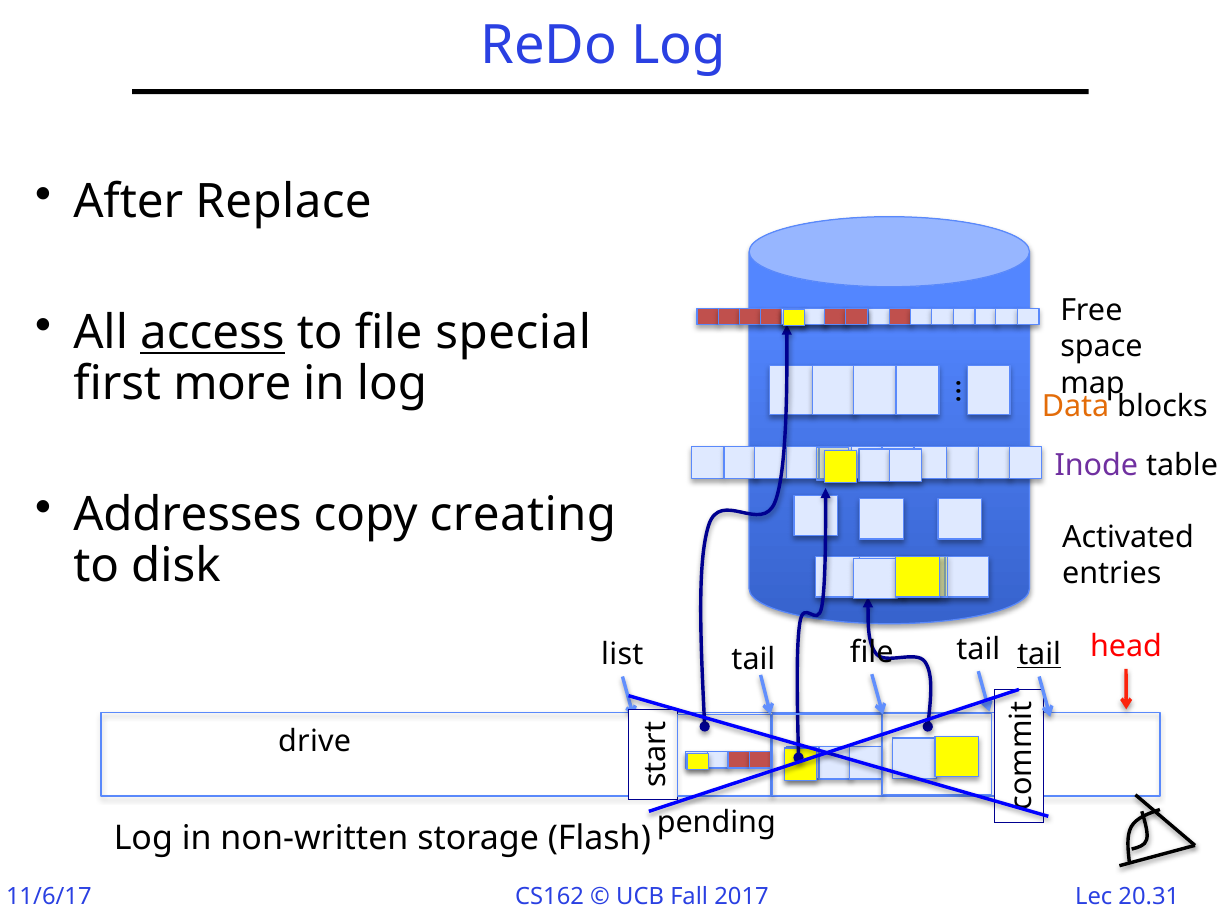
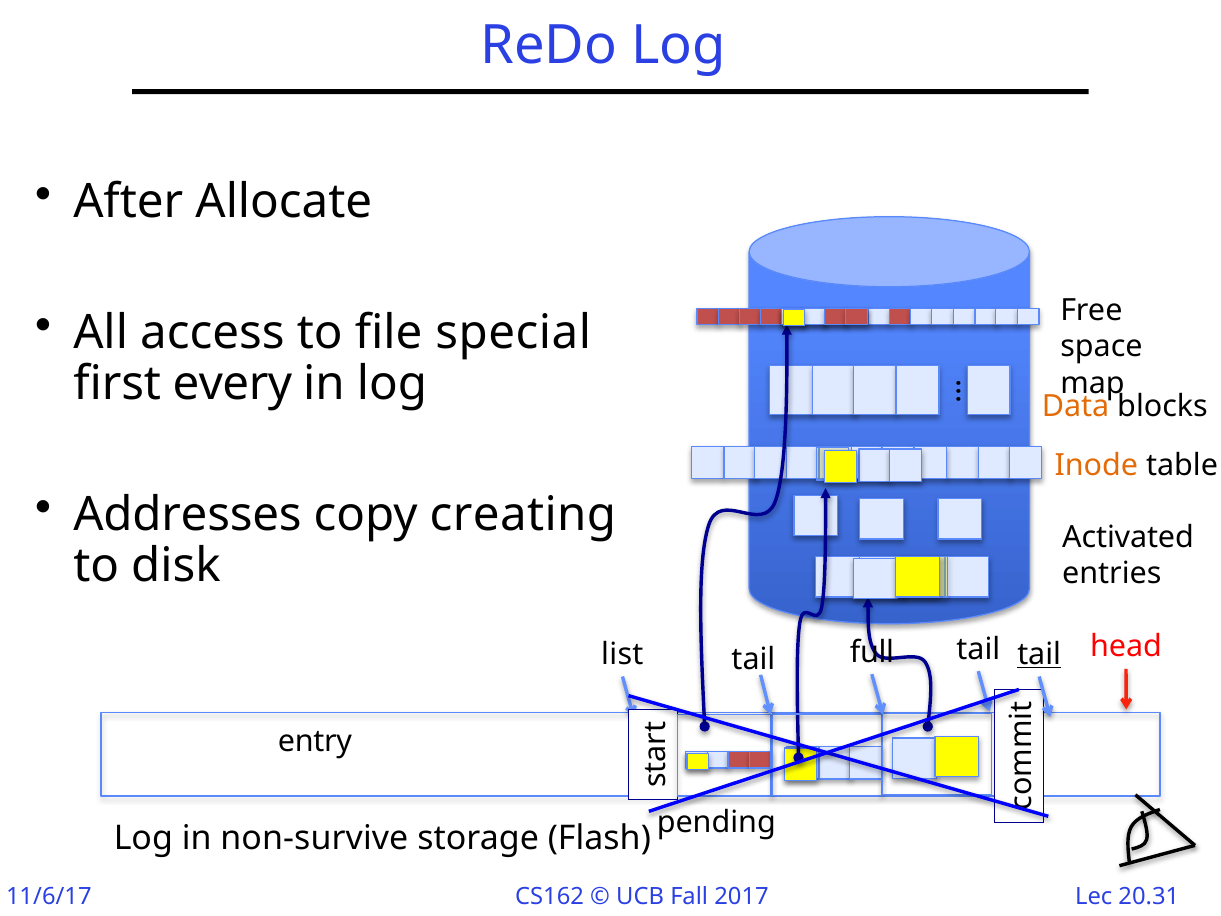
Replace: Replace -> Allocate (284, 202)
access underline: present -> none (212, 332)
more: more -> every (232, 384)
Inode colour: purple -> orange (1096, 465)
tail file: file -> full (872, 652)
drive: drive -> entry (315, 741)
non-written: non-written -> non-survive (314, 838)
